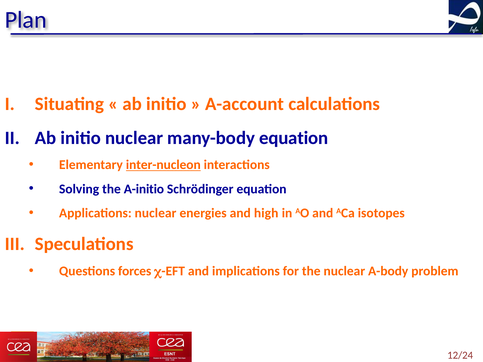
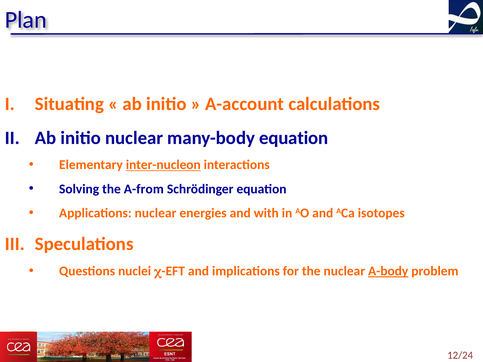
A-initio: A-initio -> A-from (144, 189)
high: high -> with (266, 213)
forces: forces -> nuclei (135, 271)
A-body underline: none -> present (388, 271)
